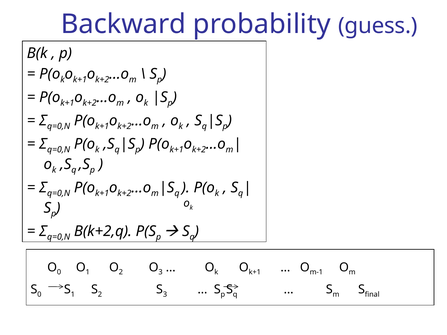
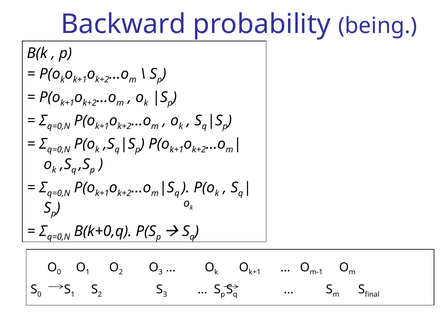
guess: guess -> being (378, 26)
B(k+2,q: B(k+2,q -> B(k+0,q (103, 231)
